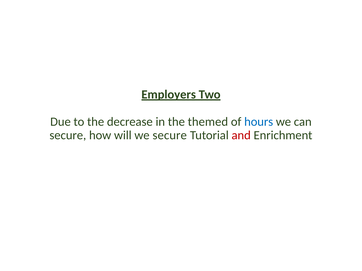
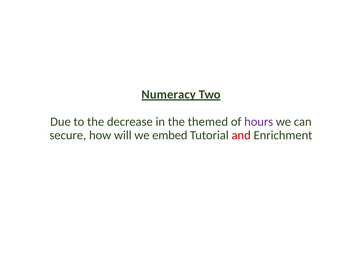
Employers: Employers -> Numeracy (169, 95)
hours colour: blue -> purple (259, 122)
we secure: secure -> embed (170, 135)
